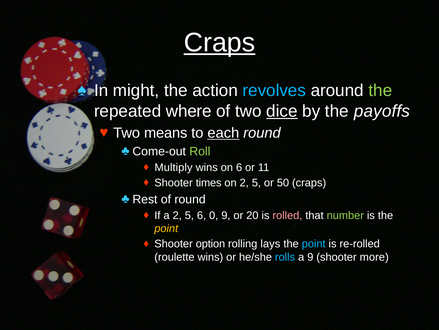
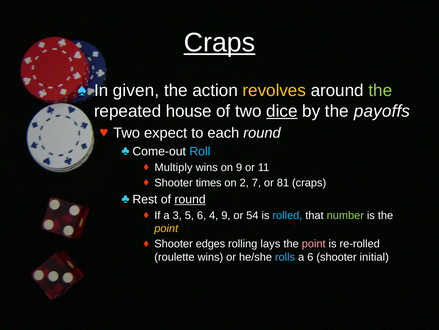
might: might -> given (136, 90)
revolves colour: light blue -> yellow (274, 90)
where: where -> house (189, 111)
means: means -> expect (166, 133)
each underline: present -> none (223, 133)
Roll colour: light green -> light blue (200, 151)
on 6: 6 -> 9 (239, 167)
on 2 5: 5 -> 7 (256, 182)
50: 50 -> 81 (283, 182)
round underline: none -> present (190, 199)
a 2: 2 -> 3 (177, 215)
0: 0 -> 4 (214, 215)
20: 20 -> 54 (252, 215)
rolled colour: pink -> light blue (287, 215)
option: option -> edges (210, 243)
point colour: light blue -> pink (314, 243)
a 9: 9 -> 6 (310, 257)
more: more -> initial (374, 257)
